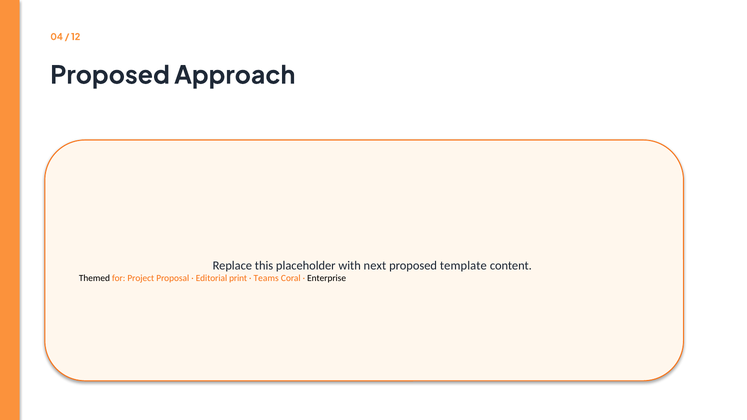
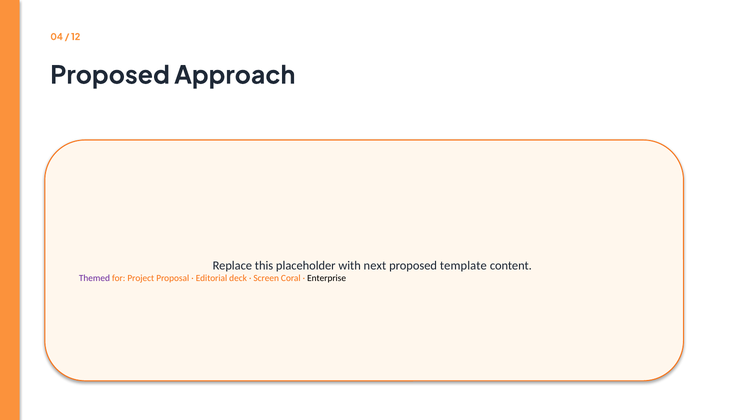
Themed colour: black -> purple (94, 278)
print: print -> deck (238, 278)
Teams: Teams -> Screen (266, 278)
